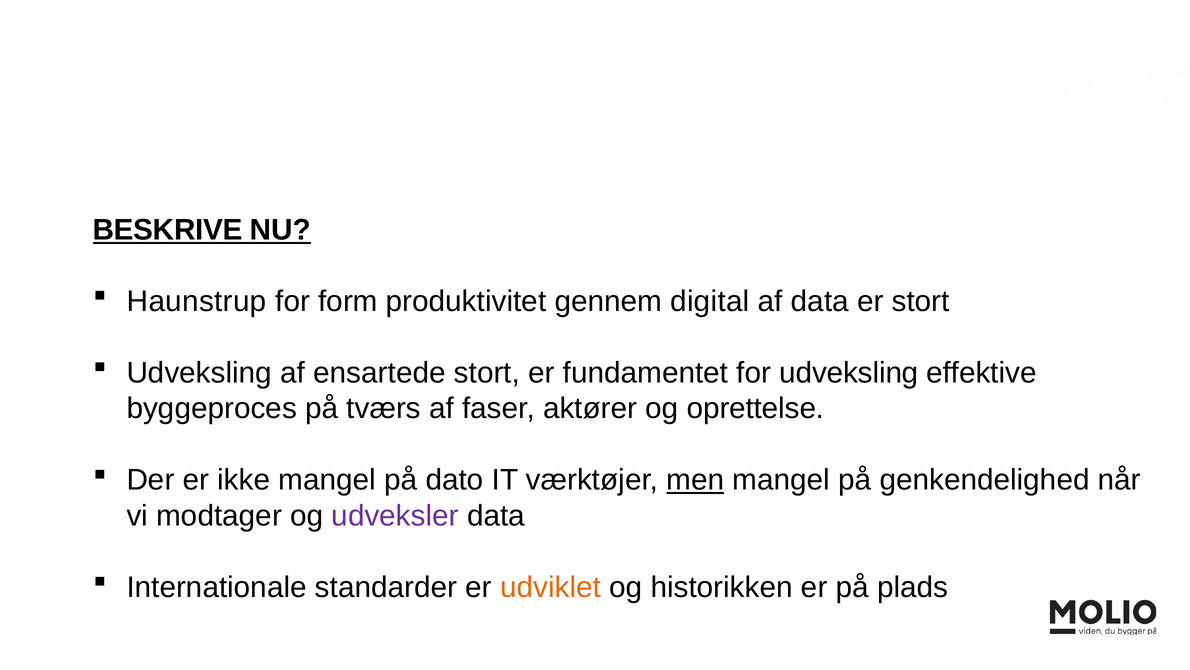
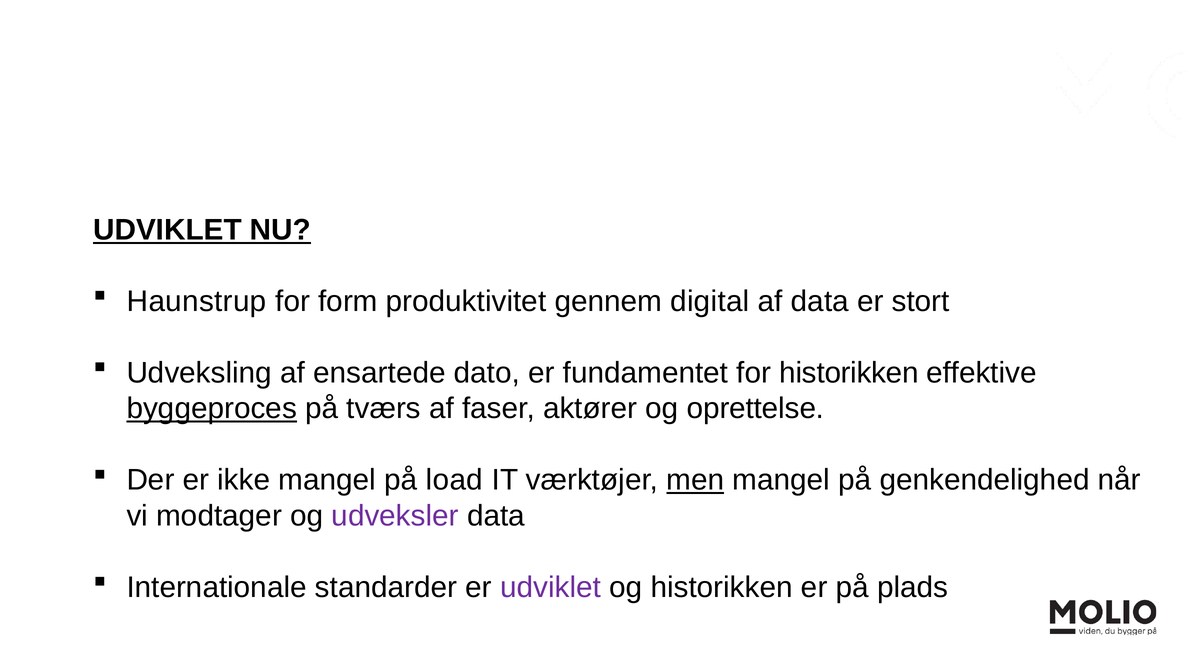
BESKRIVE: BESKRIVE -> UDVIKLET (167, 230)
ensartede stort: stort -> dato (487, 373)
for udveksling: udveksling -> historikken (849, 373)
byggeproces underline: none -> present (212, 408)
dato: dato -> load (454, 480)
udviklet colour: orange -> purple (551, 587)
